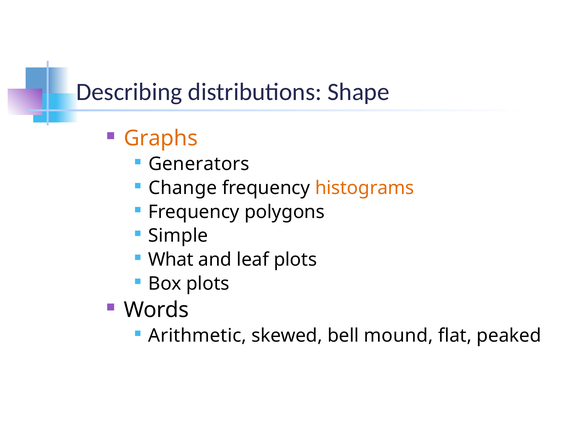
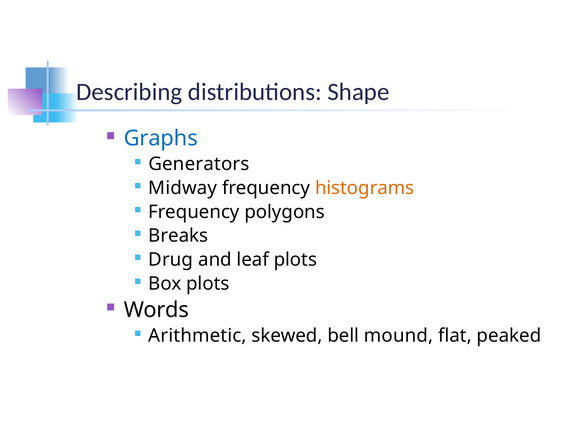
Graphs colour: orange -> blue (161, 138)
Change: Change -> Midway (183, 188)
Simple: Simple -> Breaks (178, 236)
What: What -> Drug (171, 260)
